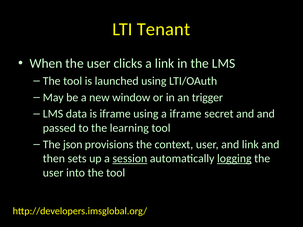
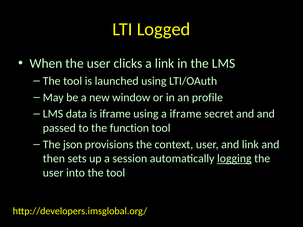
Tenant: Tenant -> Logged (164, 29)
trigger: trigger -> profile (207, 97)
learning: learning -> function (129, 128)
session underline: present -> none (130, 159)
